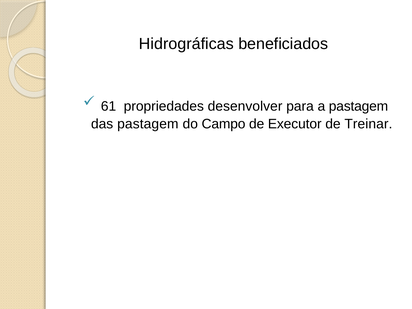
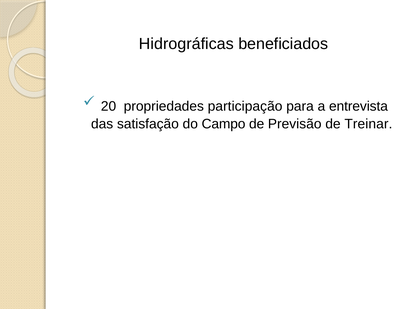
61: 61 -> 20 (109, 106)
desenvolver: desenvolver -> participação (245, 106)
a pastagem: pastagem -> entrevista (358, 106)
das pastagem: pastagem -> satisfação (148, 124)
Executor: Executor -> Previsão (295, 124)
